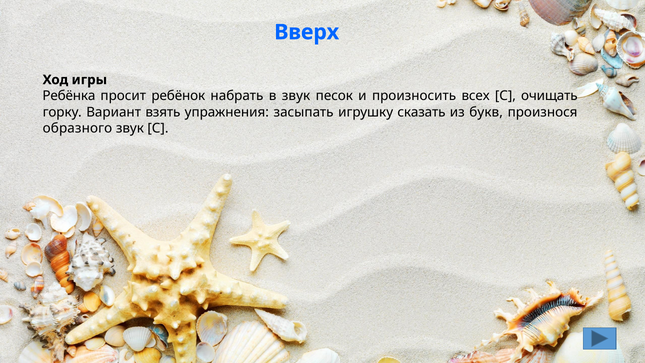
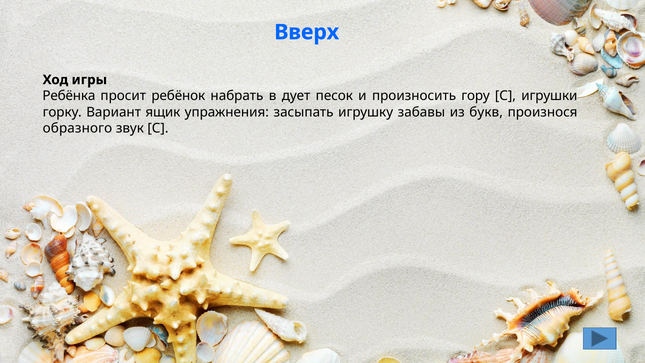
в звук: звук -> дует (296, 96)
всех: всех -> гору (476, 96)
очищать: очищать -> игрушки (549, 96)
взять: взять -> ящик (163, 112)
сказать: сказать -> забавы (421, 112)
